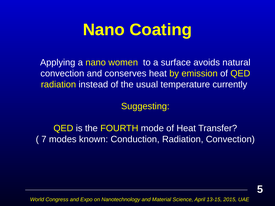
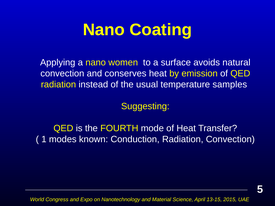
currently: currently -> samples (230, 84)
7: 7 -> 1 (44, 139)
